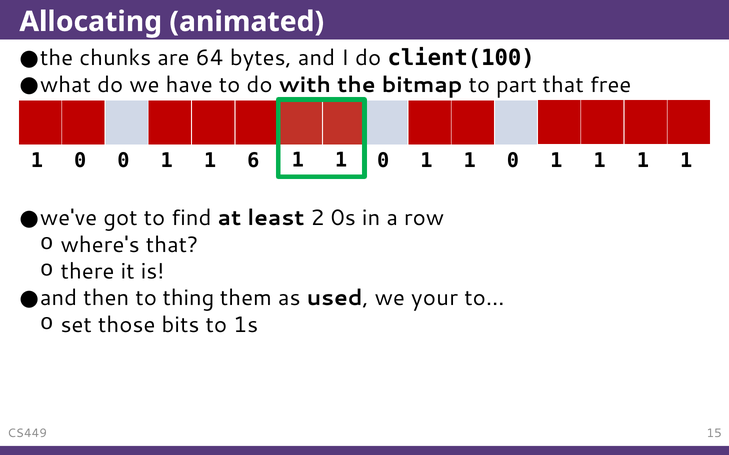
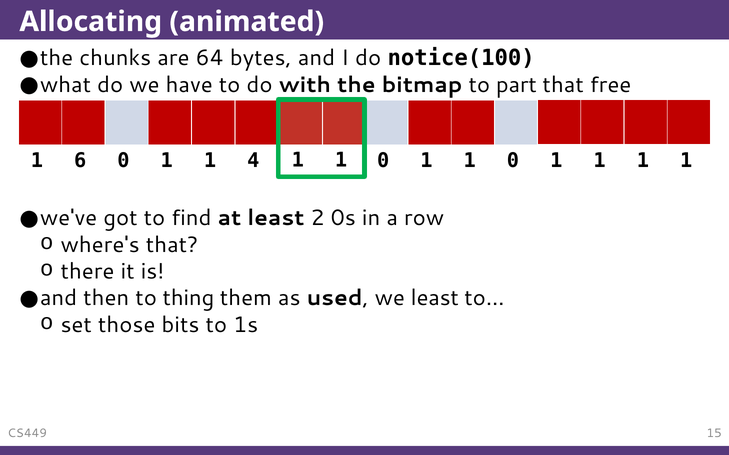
client(100: client(100 -> notice(100 (461, 58)
0: 0 -> 6 (80, 161)
6: 6 -> 4 (253, 161)
we your: your -> least (435, 299)
